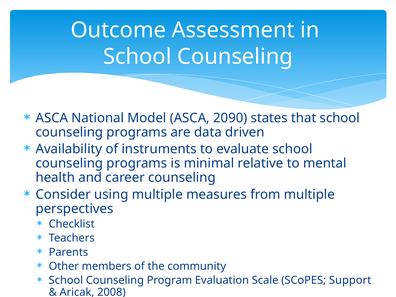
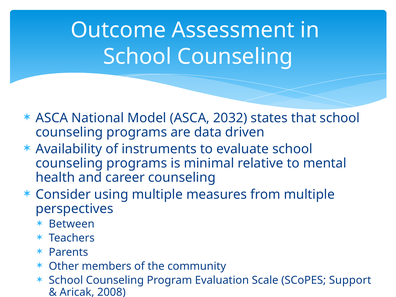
2090: 2090 -> 2032 (230, 118)
Checklist: Checklist -> Between (72, 224)
